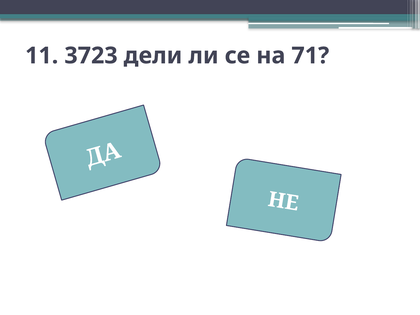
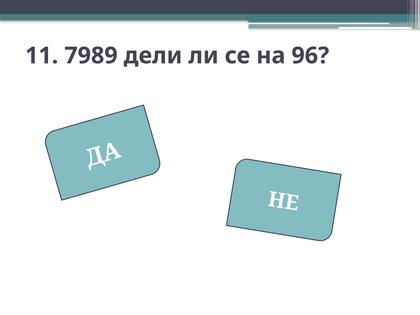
3723: 3723 -> 7989 (91, 56)
71: 71 -> 96 (310, 56)
